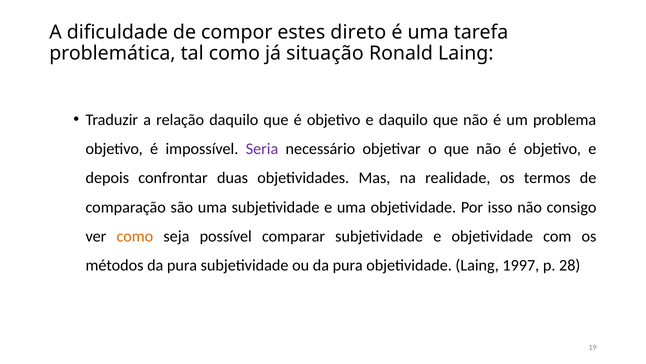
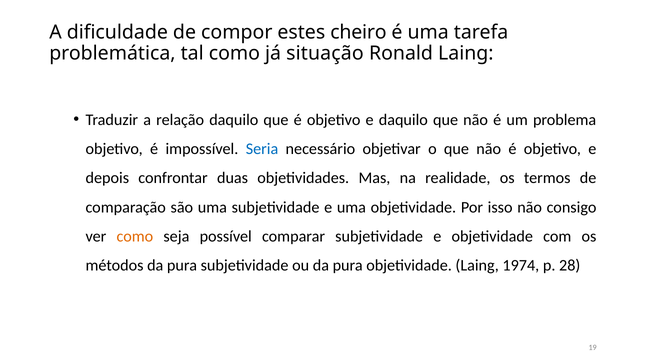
direto: direto -> cheiro (358, 32)
Seria colour: purple -> blue (262, 149)
1997: 1997 -> 1974 (521, 265)
